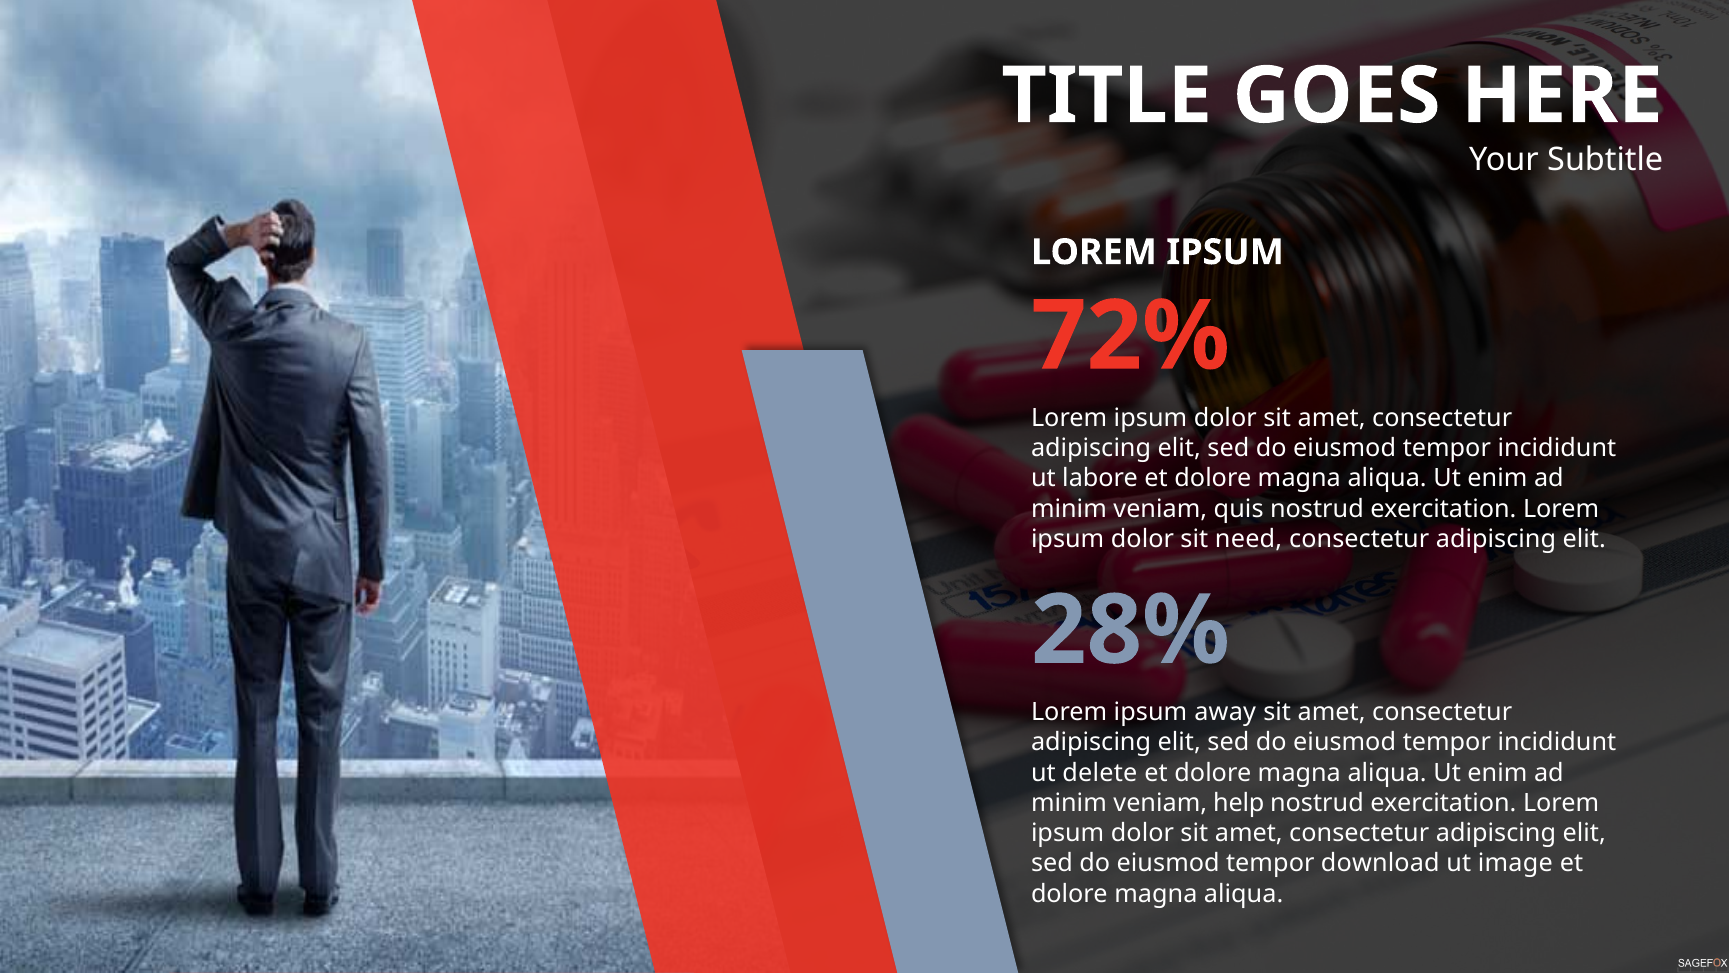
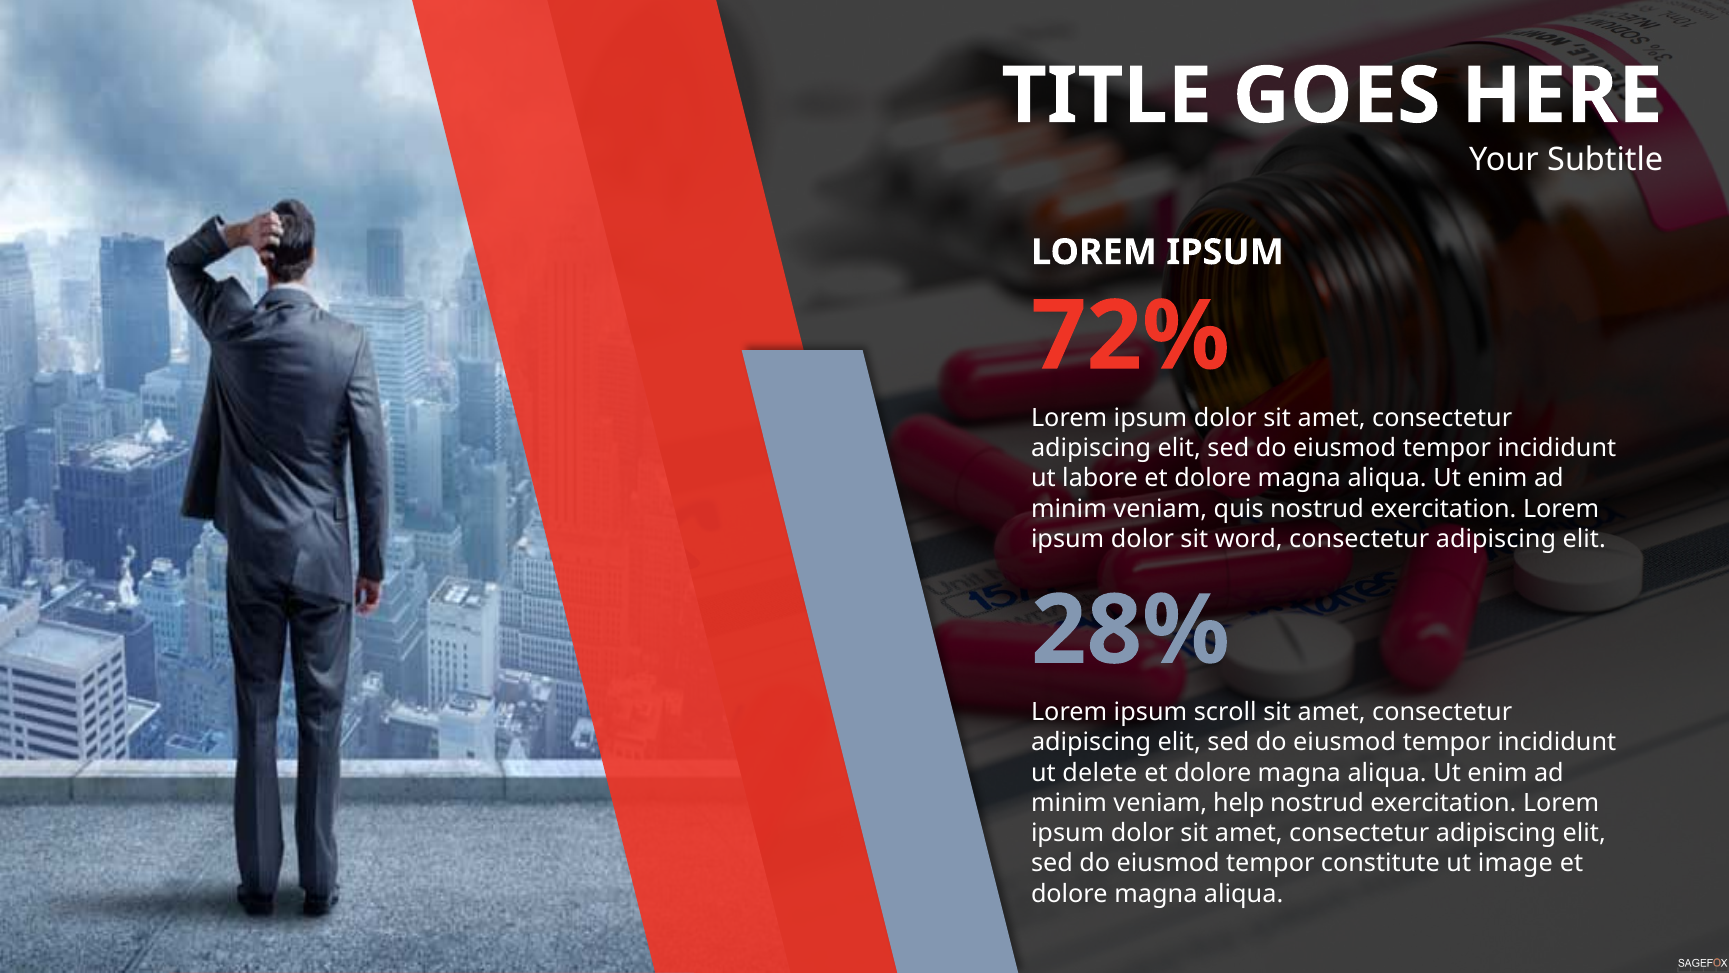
need: need -> word (1249, 539)
away: away -> scroll (1225, 712)
download: download -> constitute (1380, 863)
